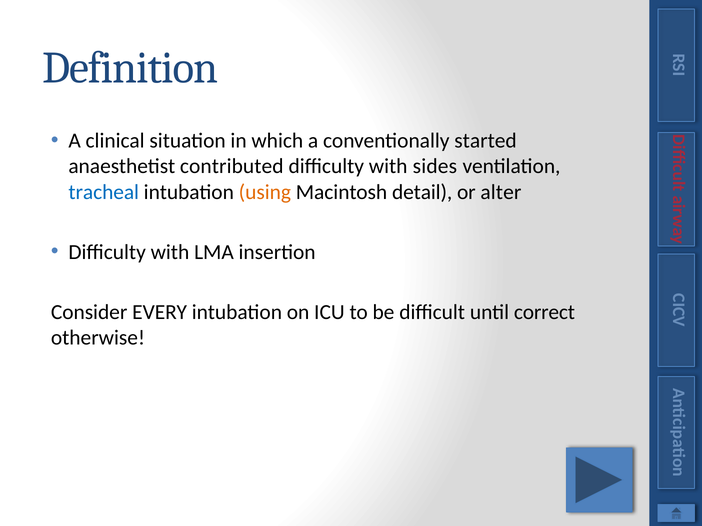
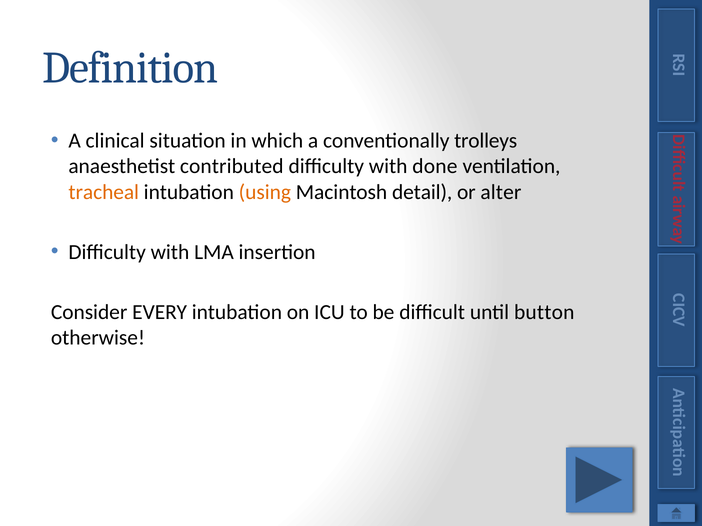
started: started -> trolleys (486, 141)
sides: sides -> done (435, 166)
tracheal colour: blue -> orange (104, 192)
correct: correct -> button (544, 312)
